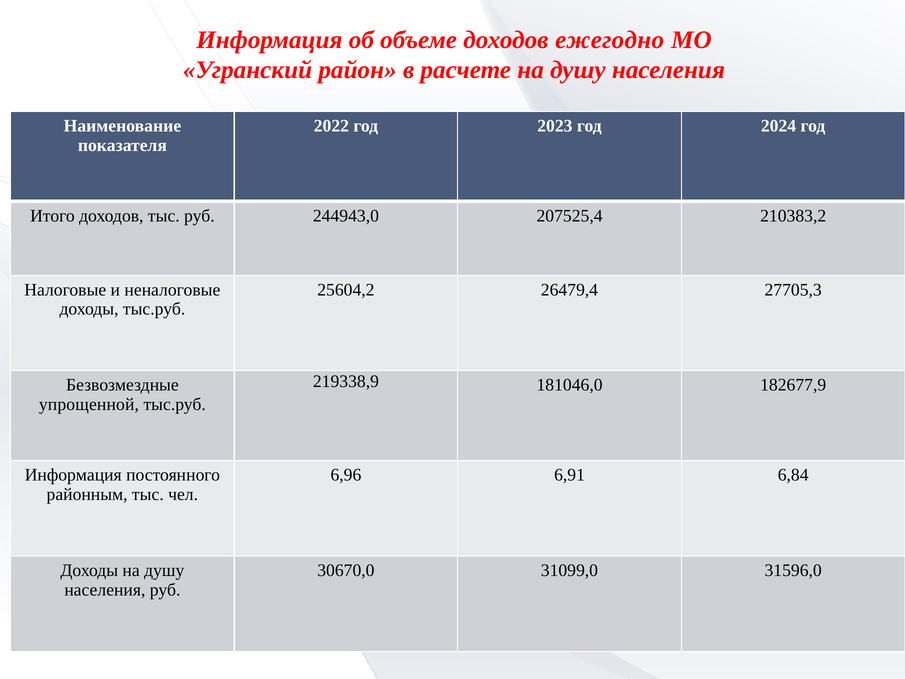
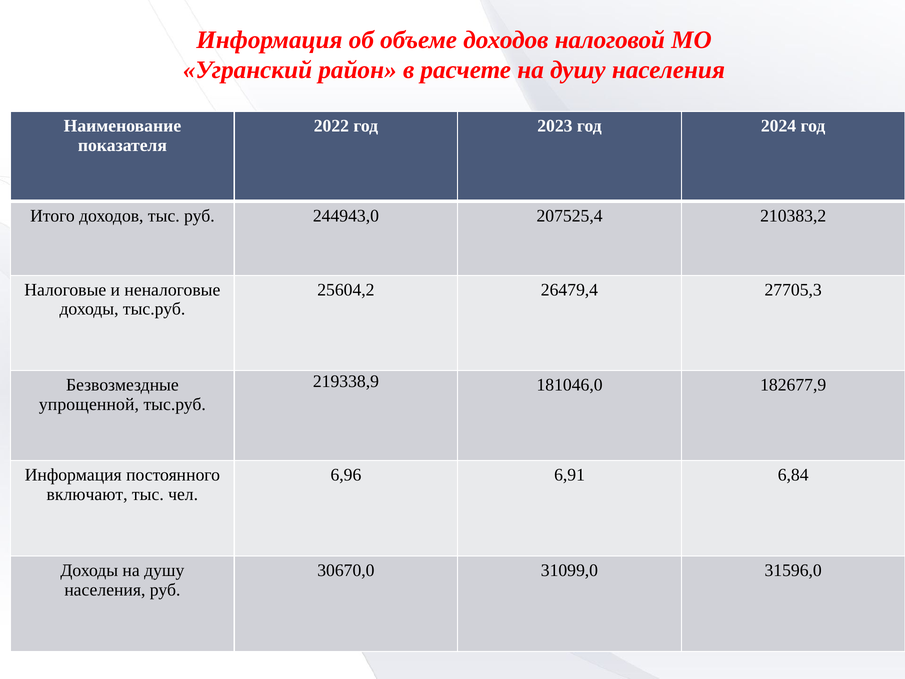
ежегодно: ежегодно -> налоговой (610, 40)
районным: районным -> включают (87, 494)
